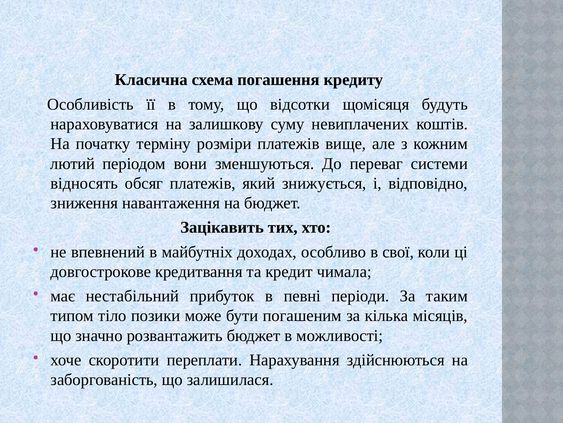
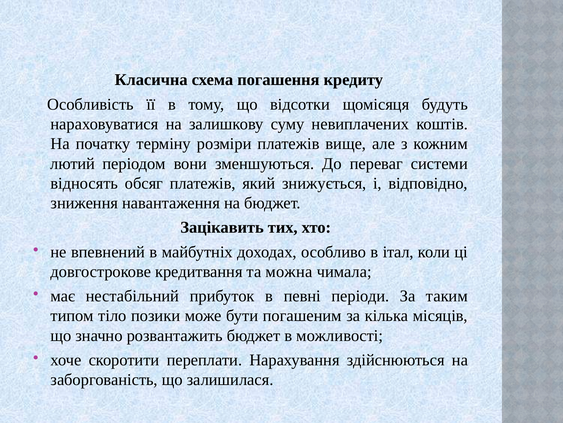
свої: свої -> італ (398, 251)
кредит: кредит -> можна (289, 271)
